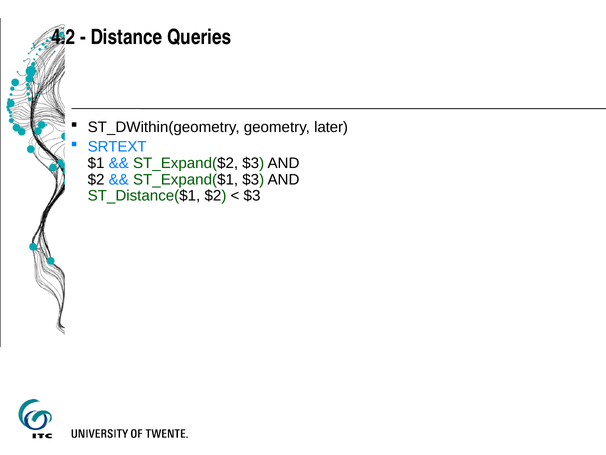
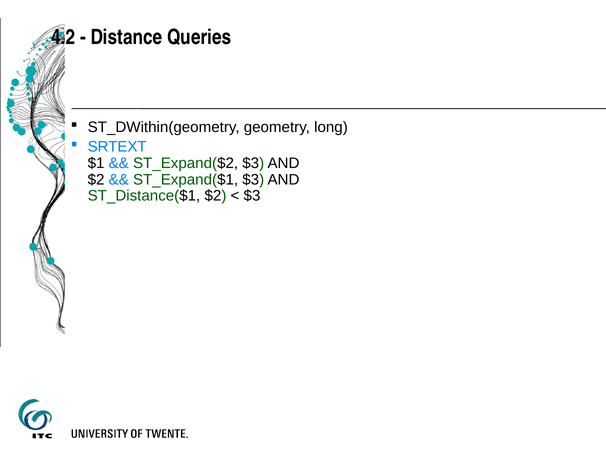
later: later -> long (331, 127)
